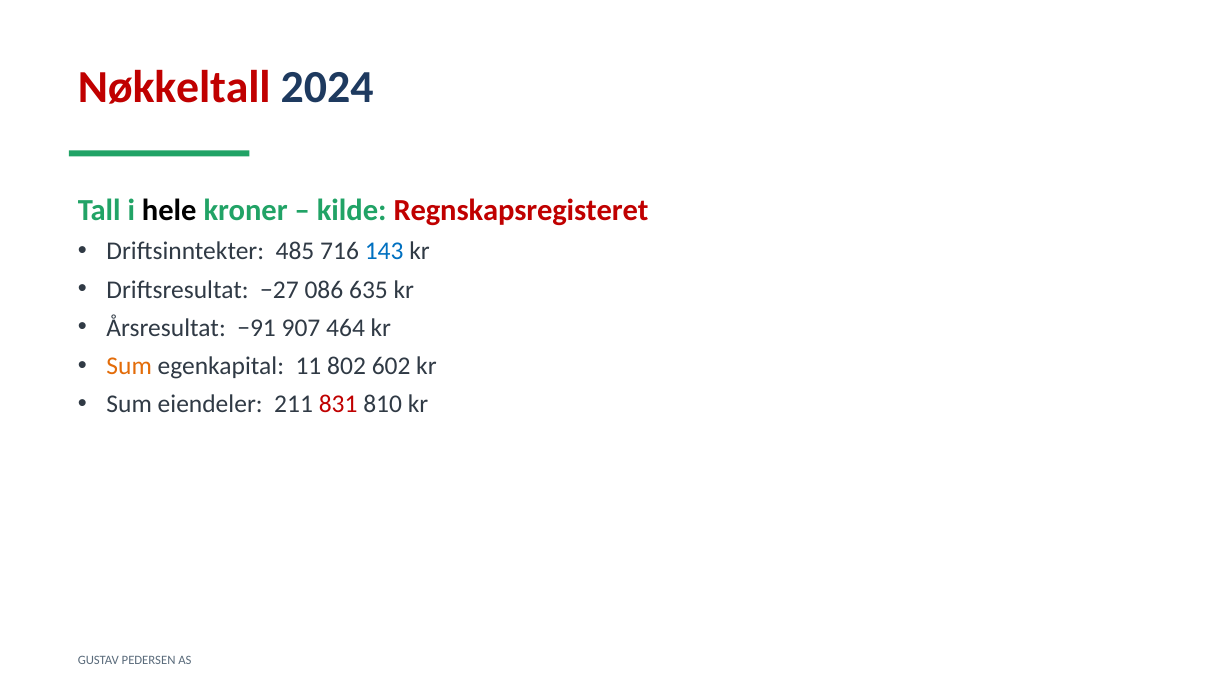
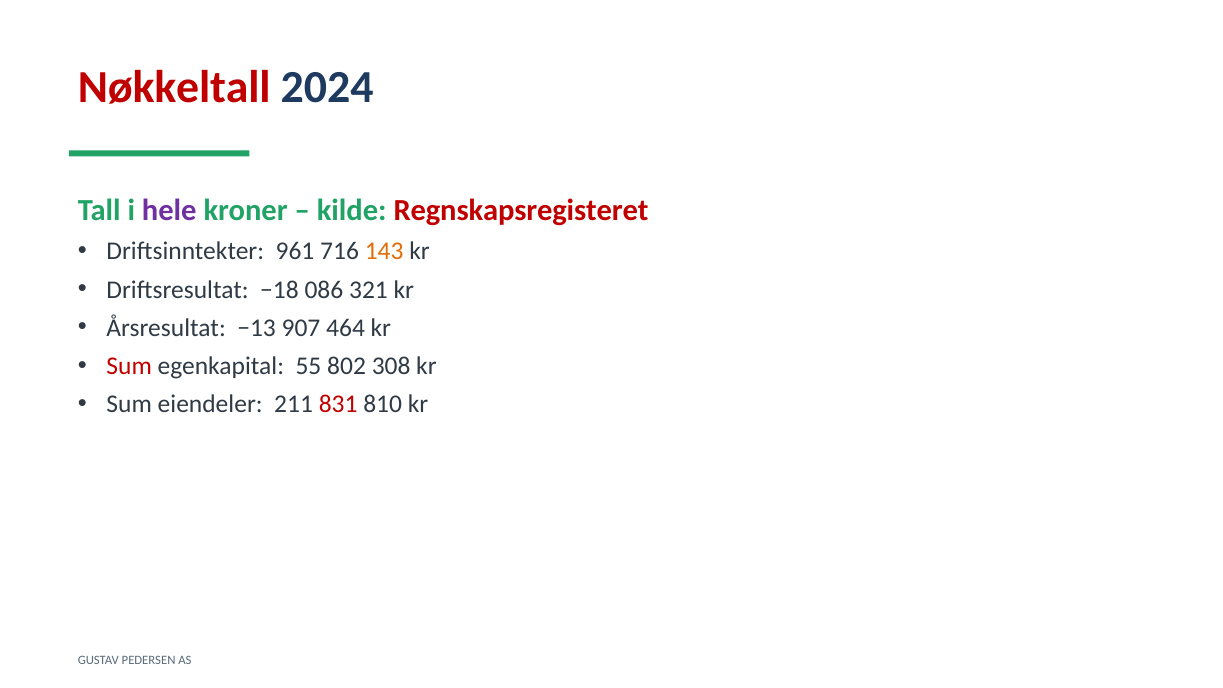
hele colour: black -> purple (169, 211)
485: 485 -> 961 (295, 251)
143 colour: blue -> orange (384, 251)
−27: −27 -> −18 (279, 290)
635: 635 -> 321 (368, 290)
−91: −91 -> −13 (257, 328)
Sum colour: orange -> red (129, 366)
11: 11 -> 55 (308, 366)
602: 602 -> 308 (391, 366)
